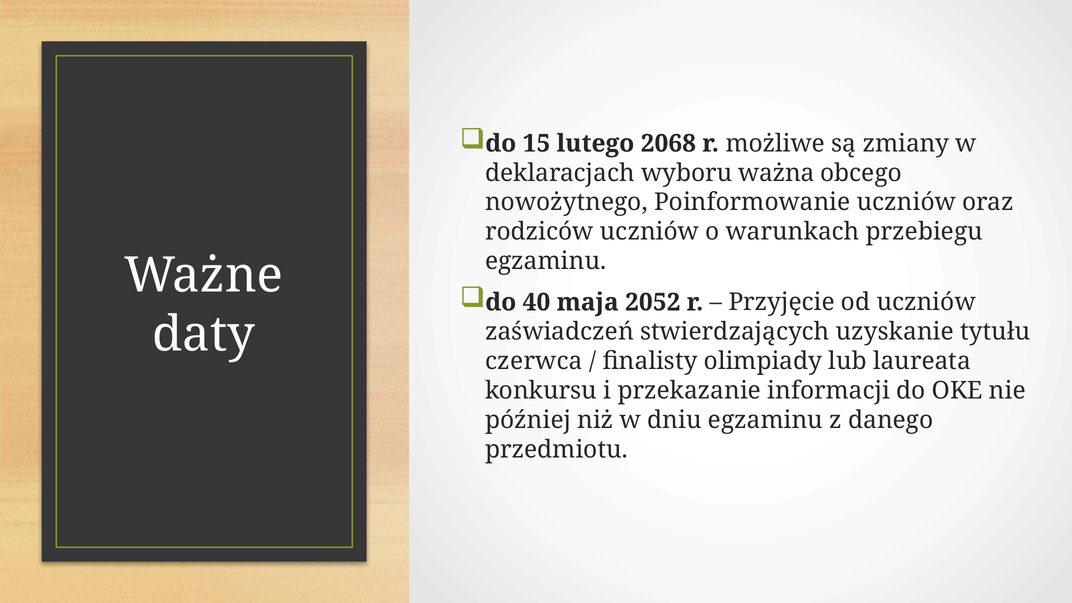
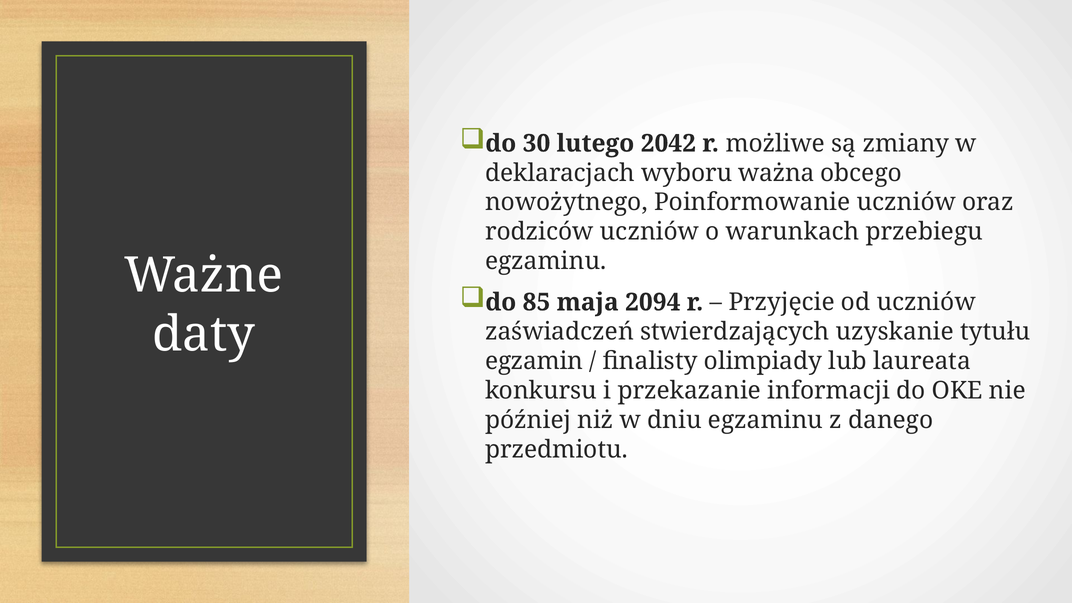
15: 15 -> 30 (536, 143)
2068: 2068 -> 2042 (668, 143)
40: 40 -> 85 (536, 302)
2052: 2052 -> 2094 (653, 302)
czerwca: czerwca -> egzamin (534, 361)
